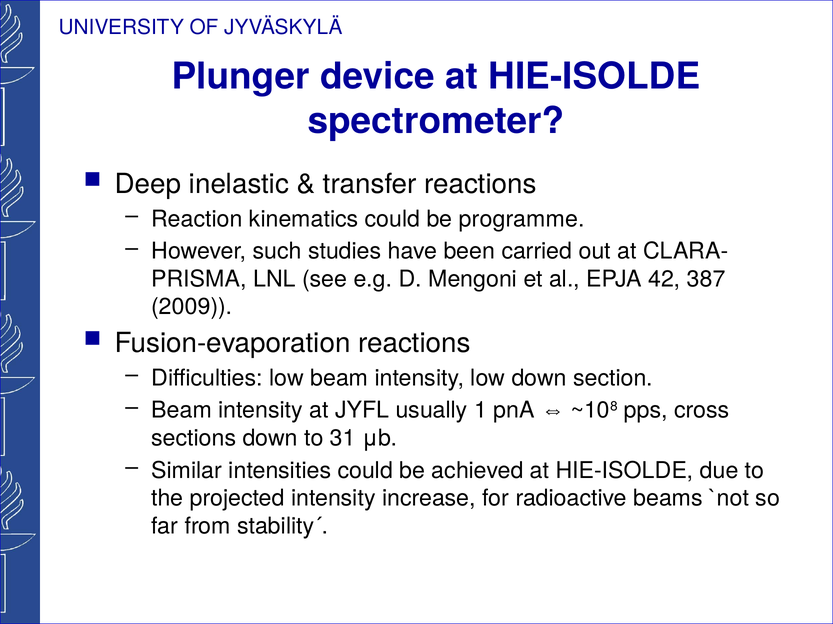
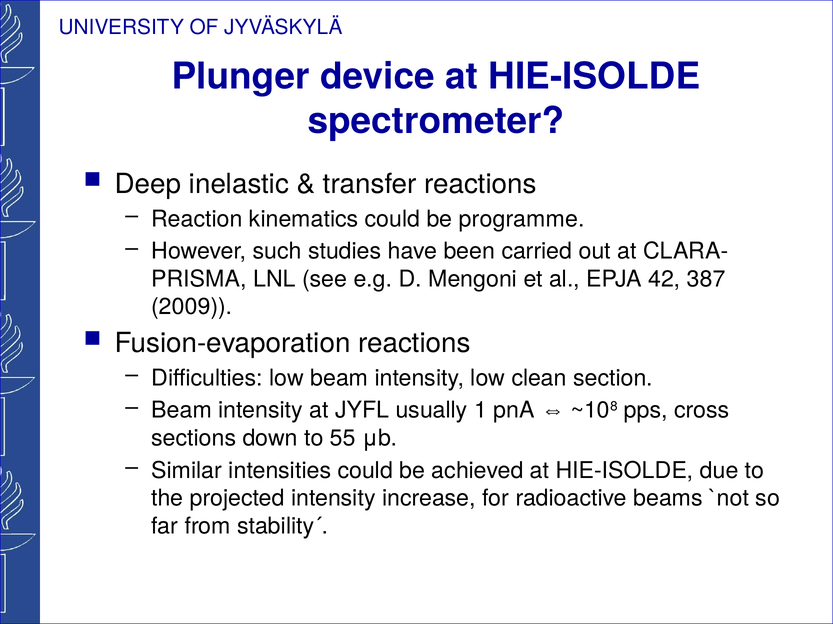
low down: down -> clean (539, 378)
31: 31 -> 55 (343, 439)
